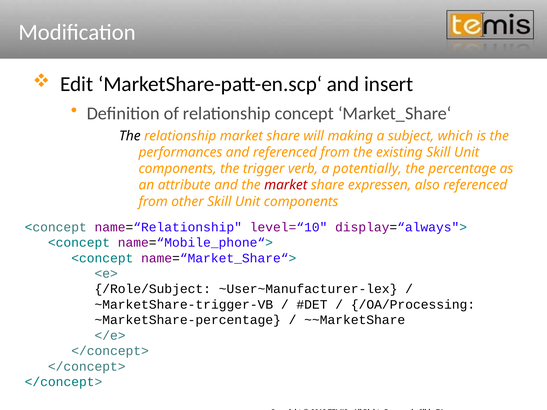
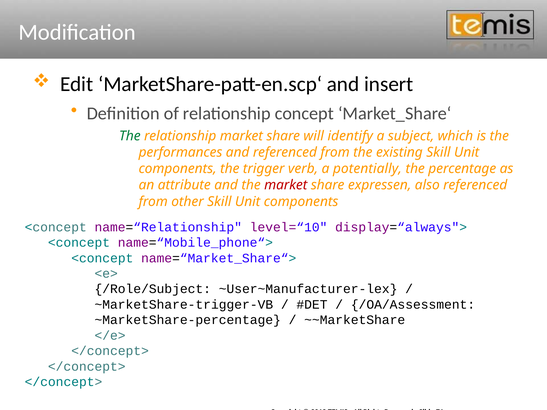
The colour: black -> green (130, 136)
making: making -> identify (350, 136)
/OA/Processing: /OA/Processing -> /OA/Assessment (413, 305)
